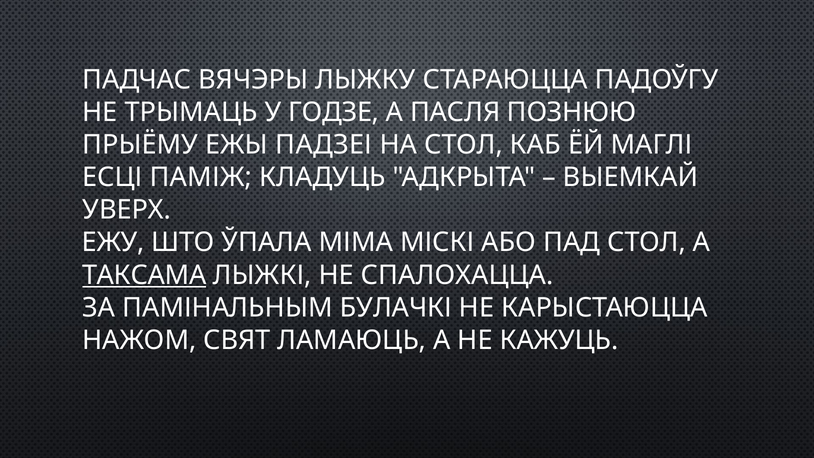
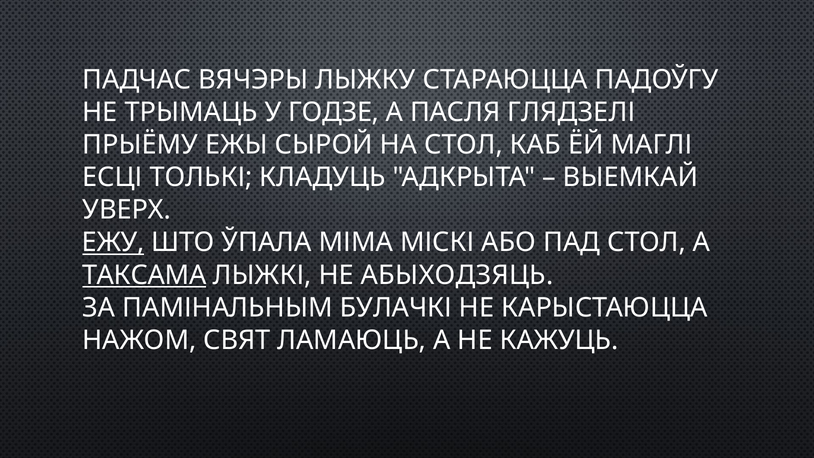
ПОЗНЮЮ: ПОЗНЮЮ -> ГЛЯДЗЕЛІ (571, 112)
ПАДЗЕІ: ПАДЗЕІ -> СЫРОЙ (324, 145)
ПАМІЖ: ПАМІЖ -> ТОЛЬКІ (201, 177)
ЕЖУ underline: none -> present (113, 242)
СПАЛОХАЦЦА: СПАЛОХАЦЦА -> АБЫХОДЗЯЦЬ (457, 275)
